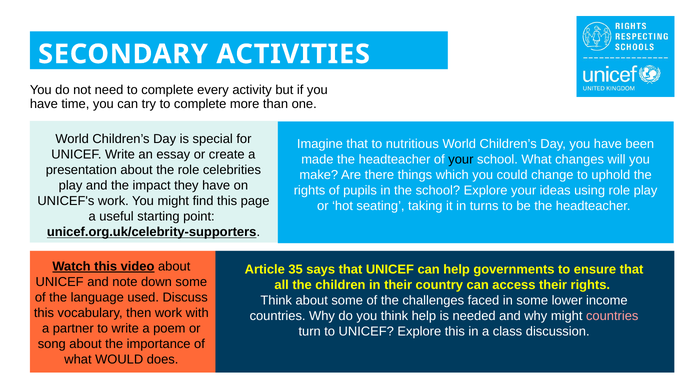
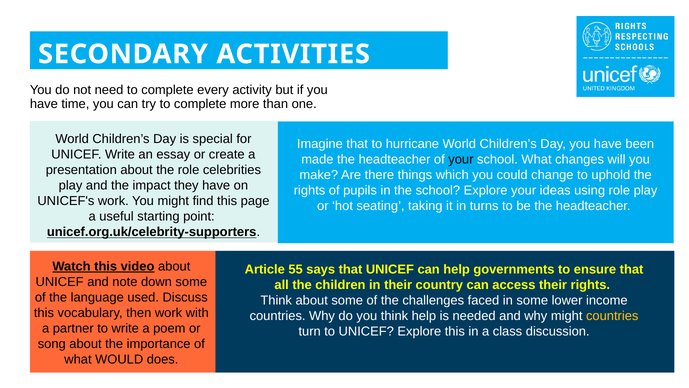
nutritious: nutritious -> hurricane (412, 144)
35: 35 -> 55 (296, 269)
countries colour: pink -> yellow (612, 316)
